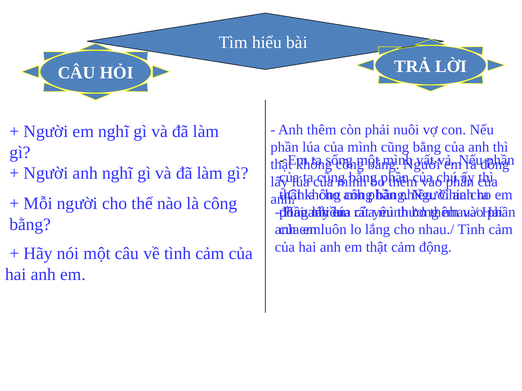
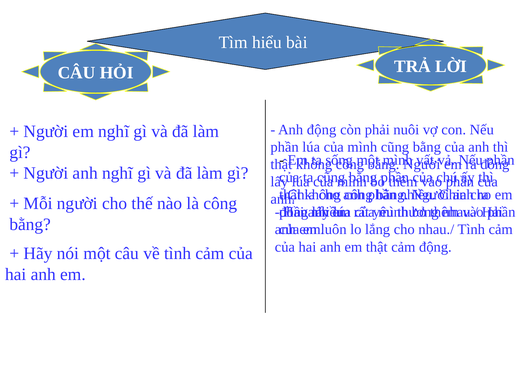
Anh thêm: thêm -> động (322, 130)
